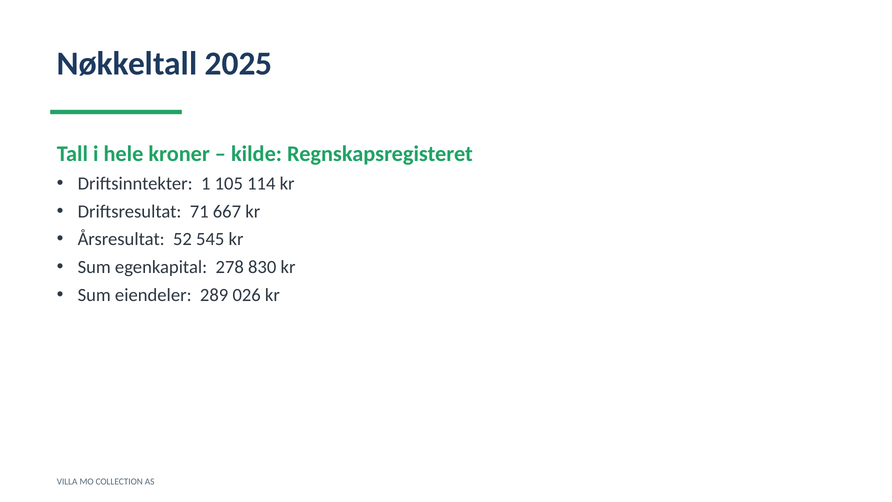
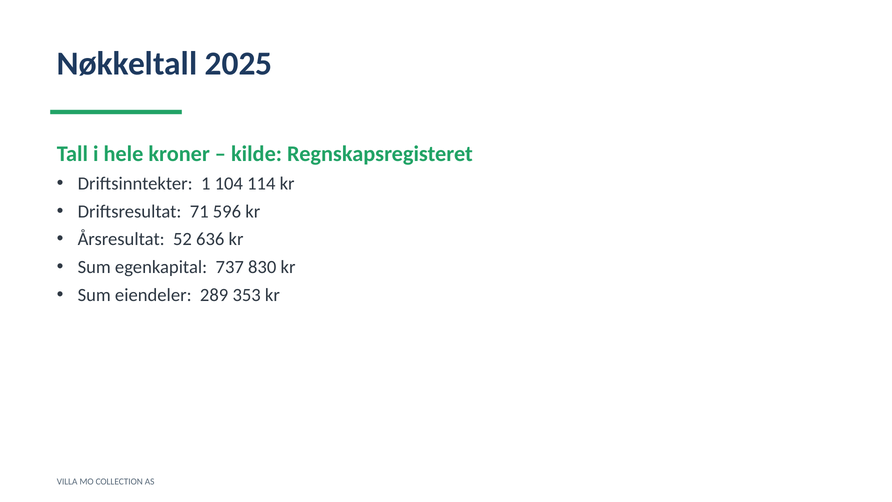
105: 105 -> 104 (229, 183)
667: 667 -> 596 (227, 211)
545: 545 -> 636 (210, 239)
278: 278 -> 737 (230, 267)
026: 026 -> 353 (247, 295)
